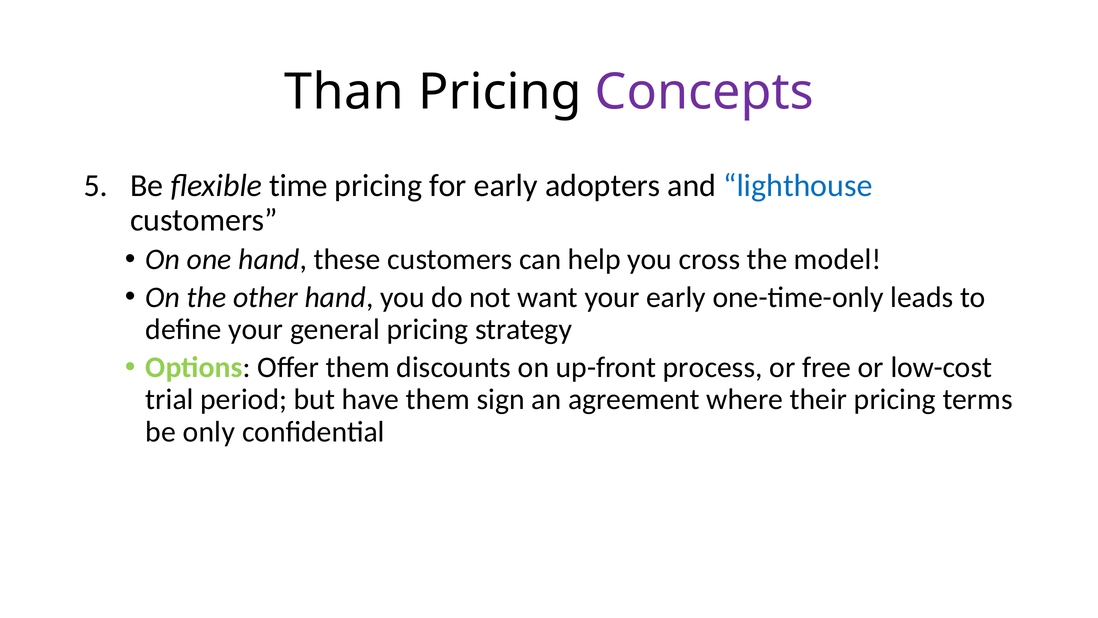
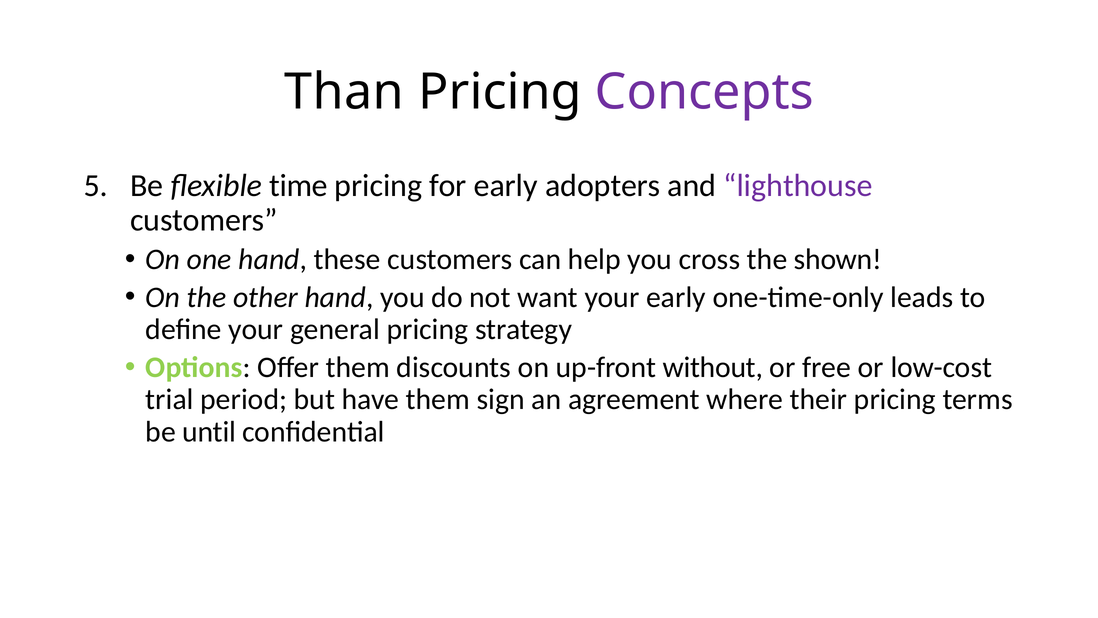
lighthouse colour: blue -> purple (798, 186)
model: model -> shown (838, 259)
process: process -> without (713, 367)
only: only -> until (209, 432)
